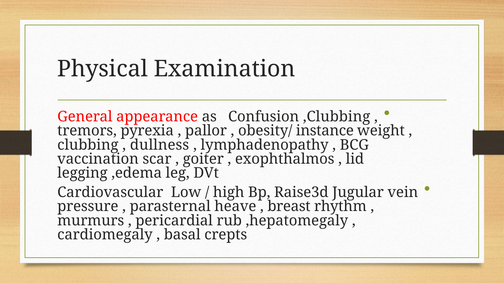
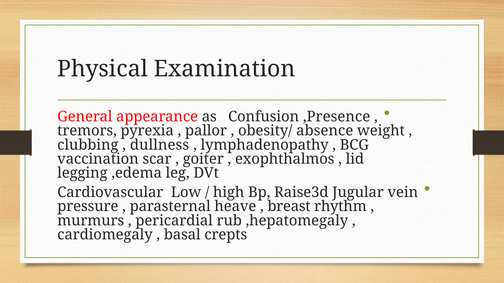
,Clubbing: ,Clubbing -> ,Presence (337, 117)
instance: instance -> absence (325, 131)
